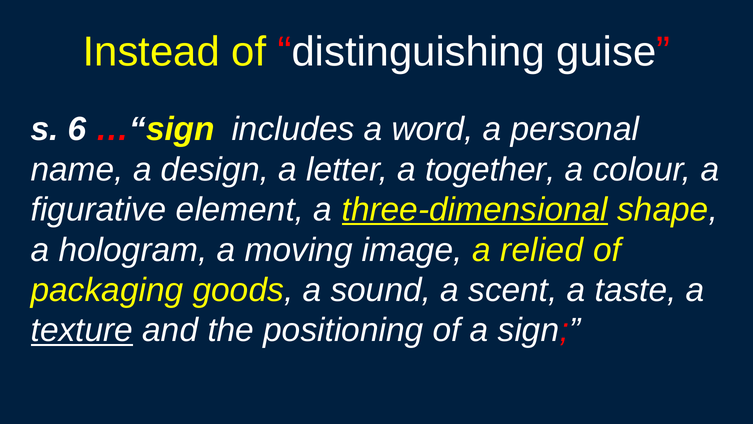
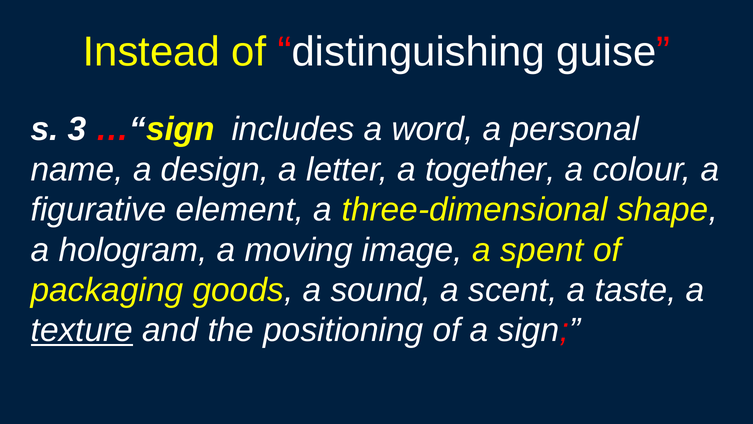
6: 6 -> 3 (77, 129)
three-dimensional underline: present -> none (475, 210)
relied: relied -> spent (542, 250)
